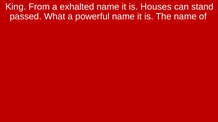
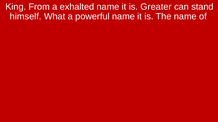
Houses: Houses -> Greater (156, 7)
passed: passed -> himself (26, 17)
